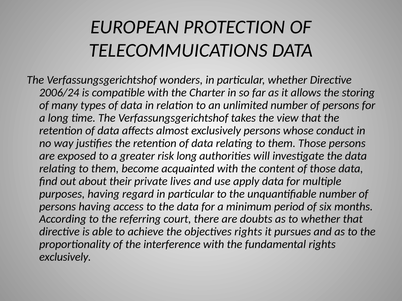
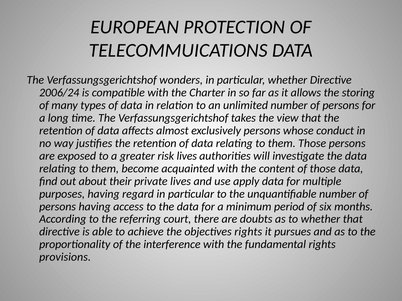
risk long: long -> lives (187, 156)
exclusively: exclusively -> provisions (65, 257)
